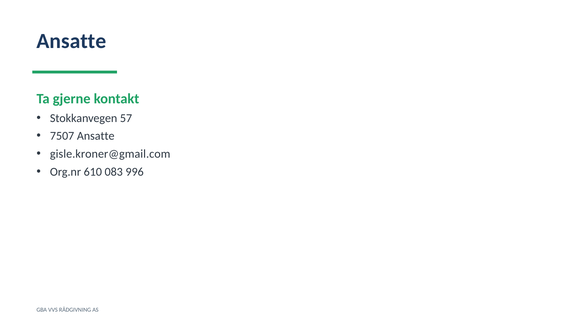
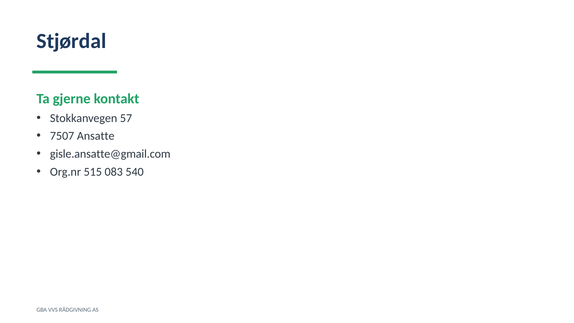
Ansatte: Ansatte -> Stjørdal (71, 41)
gisle.kroner@gmail.com: gisle.kroner@gmail.com -> gisle.ansatte@gmail.com (110, 154)
610: 610 -> 515 (93, 172)
996: 996 -> 540 (135, 172)
